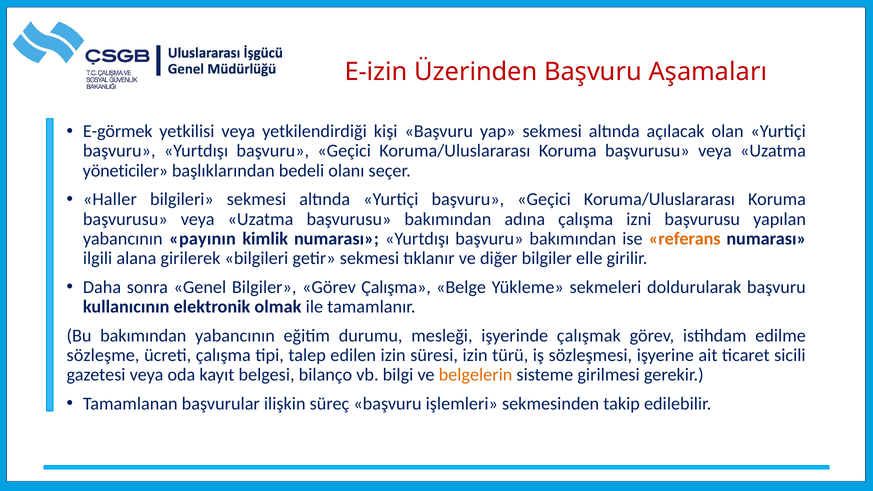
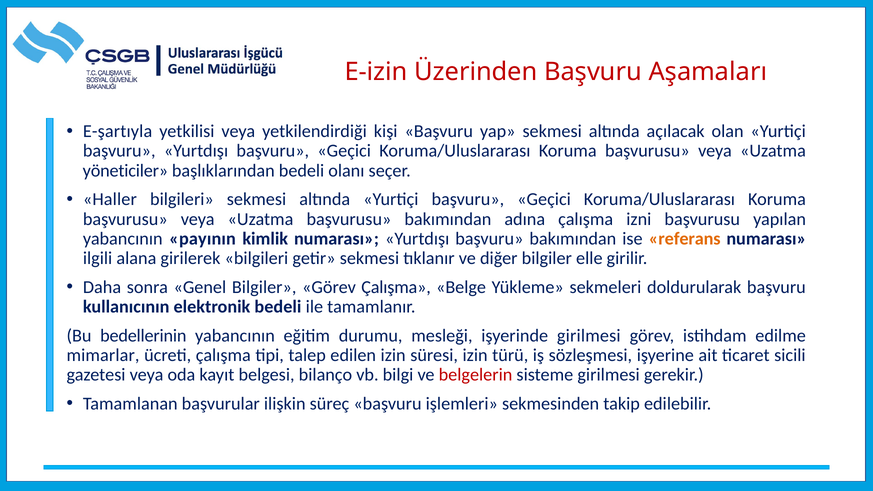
E-görmek: E-görmek -> E-şartıyla (118, 131)
elektronik olmak: olmak -> bedeli (278, 307)
Bu bakımından: bakımından -> bedellerinin (143, 336)
işyerinde çalışmak: çalışmak -> girilmesi (589, 336)
sözleşme: sözleşme -> mimarlar (103, 355)
belgelerin colour: orange -> red (476, 375)
